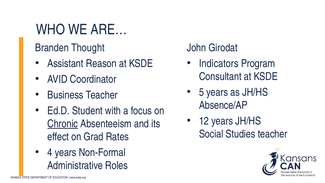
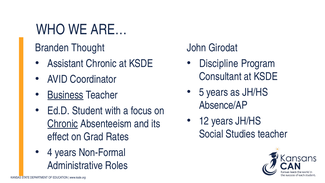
Assistant Reason: Reason -> Chronic (101, 63)
Indicators: Indicators -> Discipline (219, 63)
Business underline: none -> present (65, 95)
